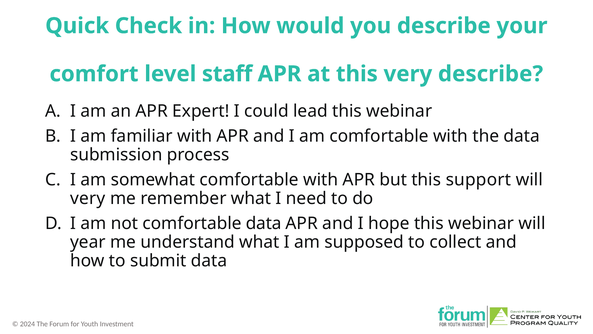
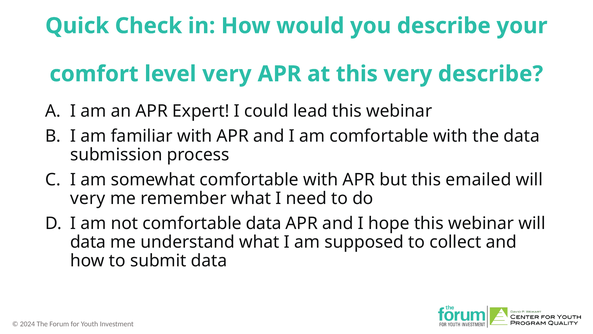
level staff: staff -> very (227, 74)
support: support -> emailed (478, 179)
year: year -> data (88, 242)
